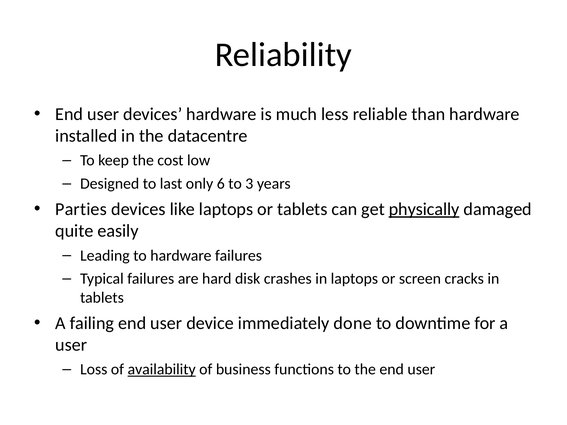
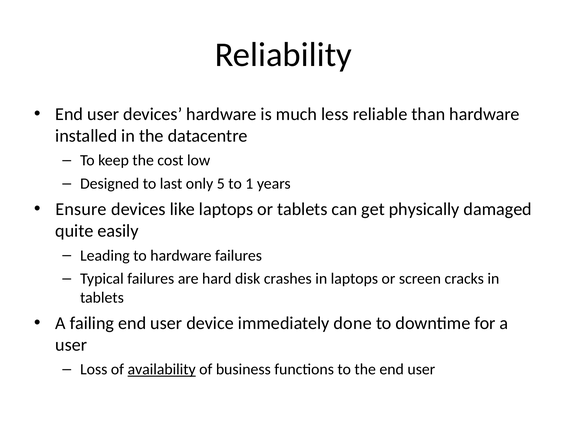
6: 6 -> 5 (221, 184)
3: 3 -> 1 (249, 184)
Parties: Parties -> Ensure (81, 209)
physically underline: present -> none (424, 209)
